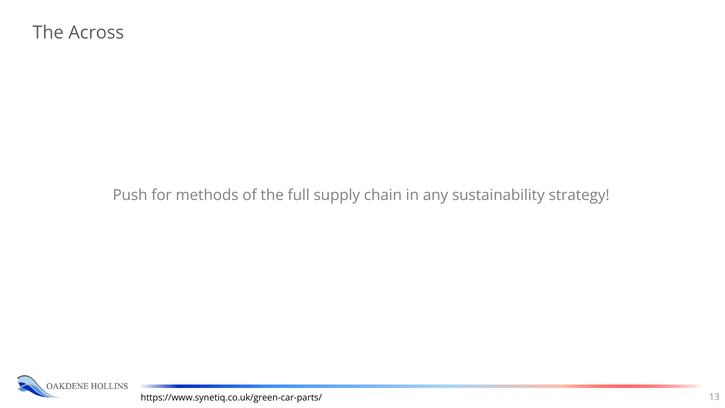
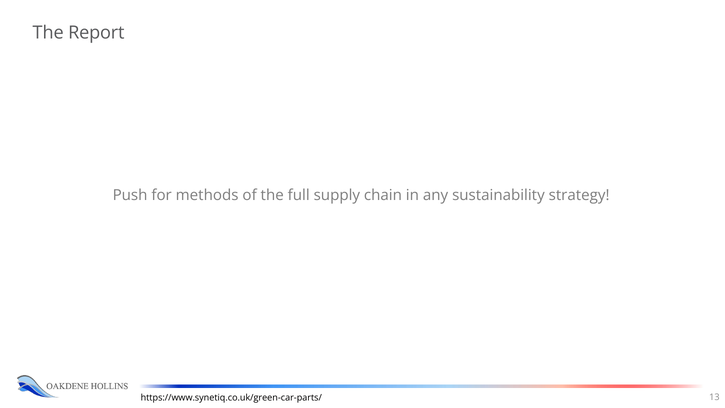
Across: Across -> Report (96, 33)
